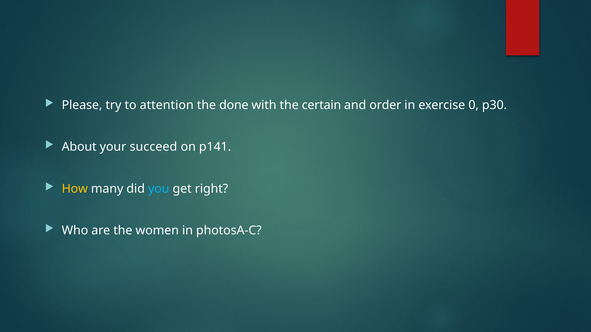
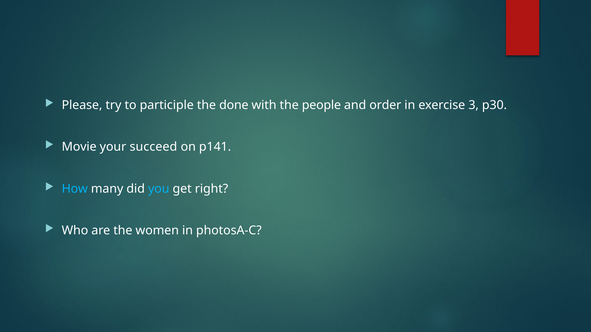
attention: attention -> participle (167, 105)
certain: certain -> people (321, 105)
0: 0 -> 3 (474, 105)
About: About -> Movie (79, 147)
How colour: yellow -> light blue (75, 189)
